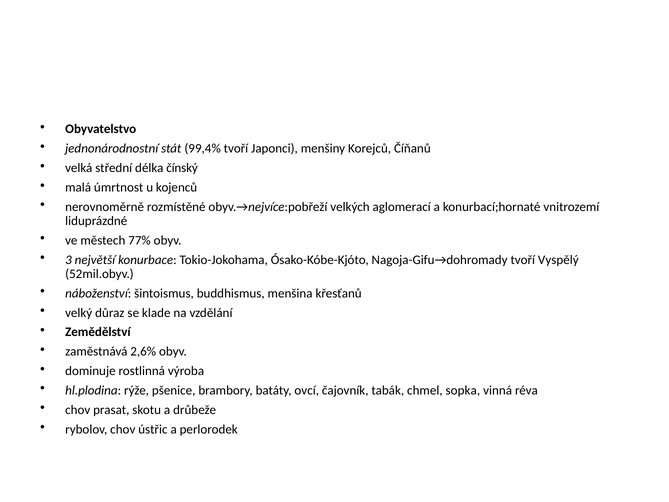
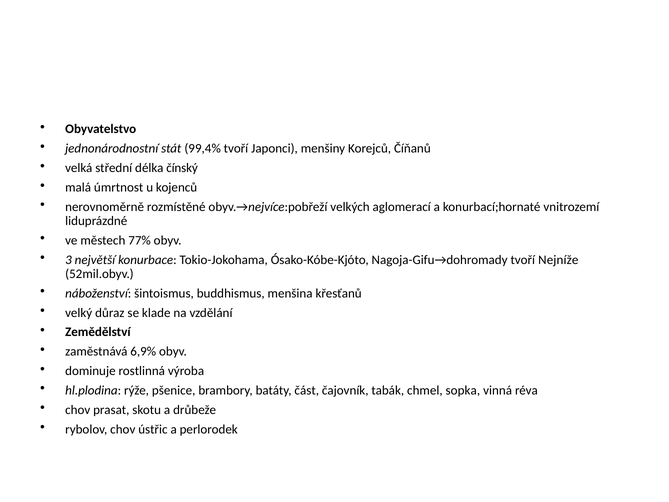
Vyspělý: Vyspělý -> Nejníže (558, 260)
2,6%: 2,6% -> 6,9% (143, 351)
ovcí: ovcí -> část (307, 390)
